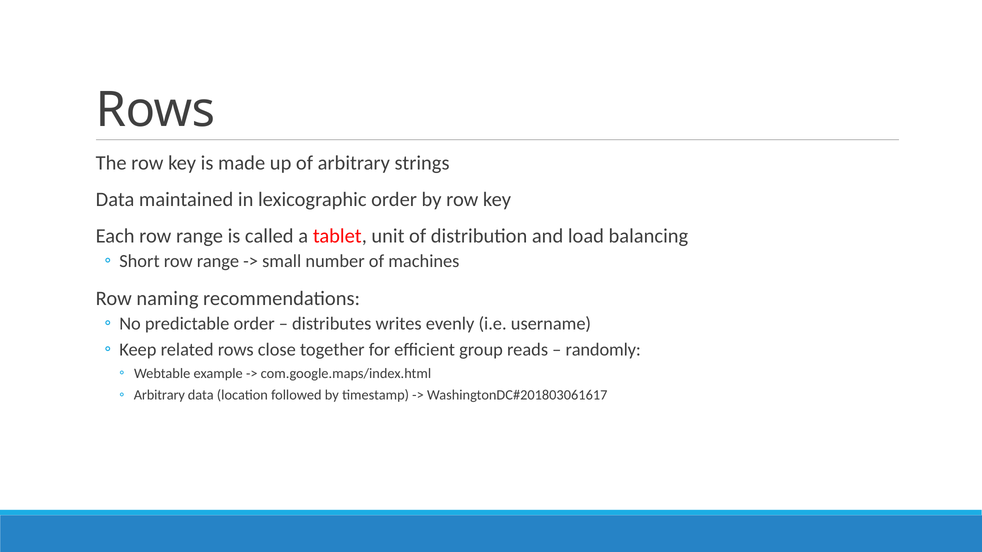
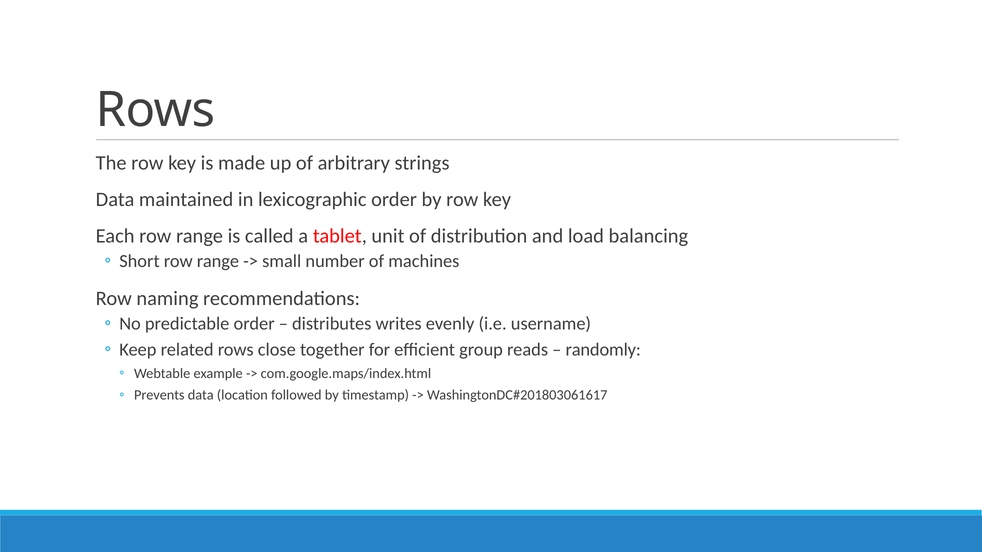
Arbitrary: Arbitrary -> Prevents (159, 395)
